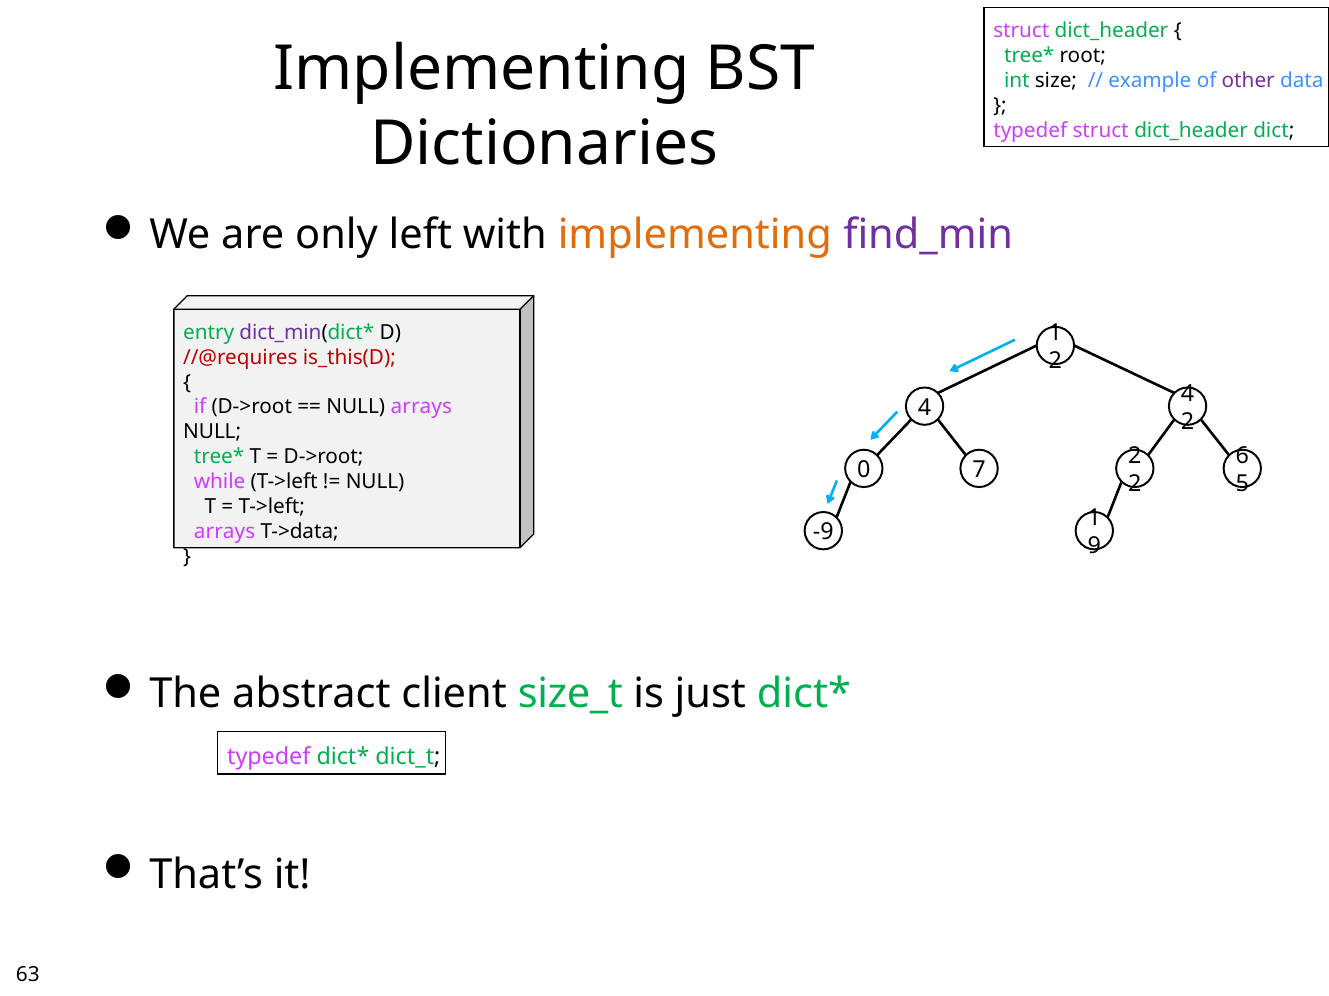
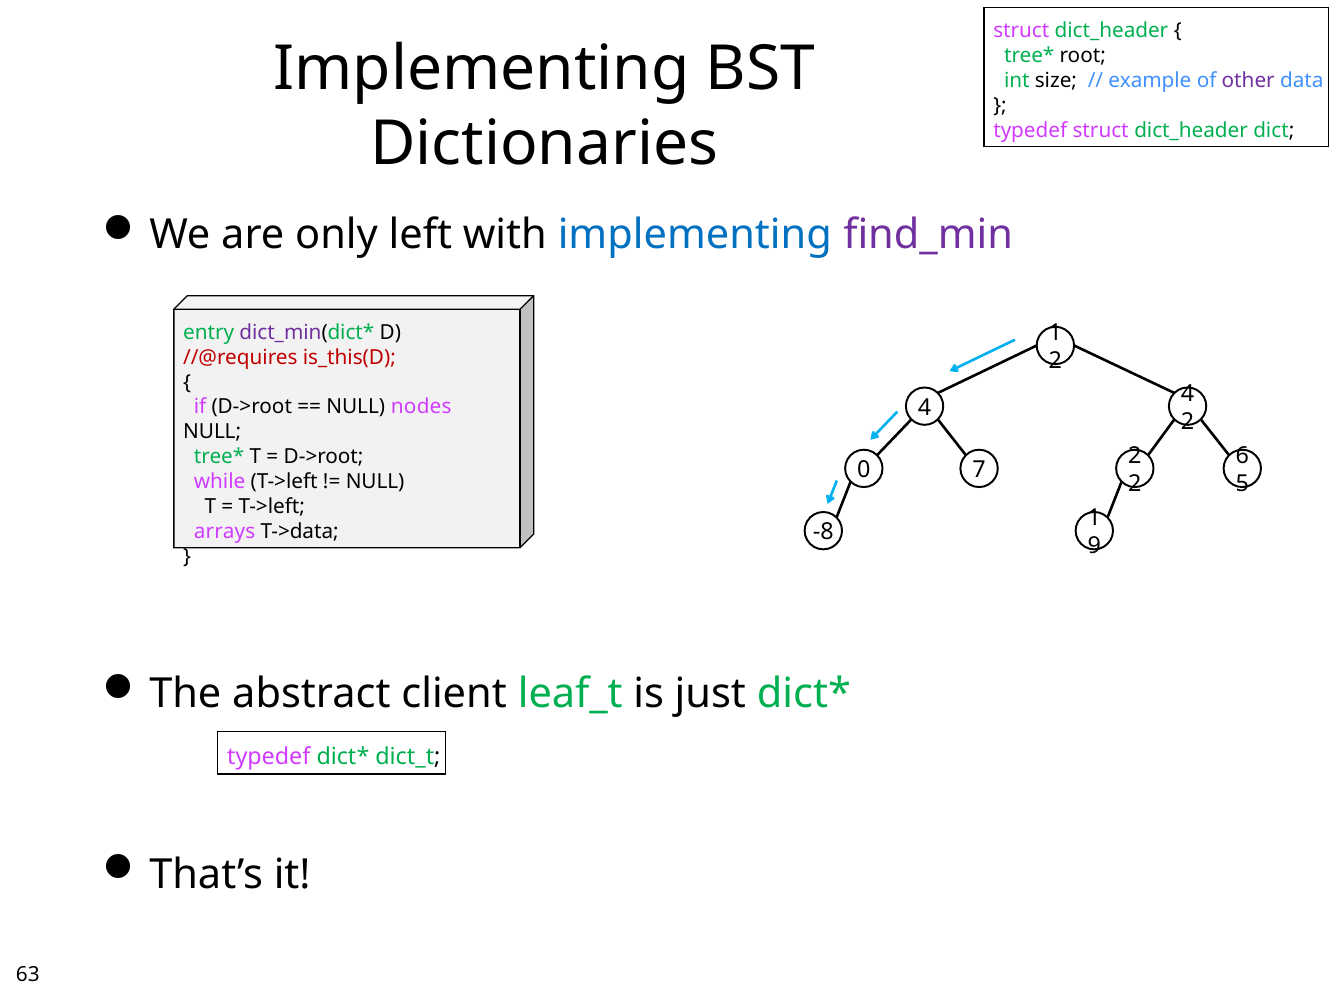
implementing colour: orange -> blue (695, 235)
NULL arrays: arrays -> nodes (421, 407)
-9: -9 -> -8 (823, 533)
size_t: size_t -> leaf_t (570, 695)
